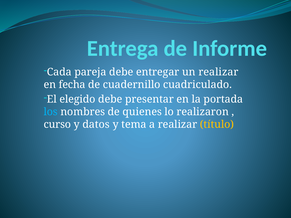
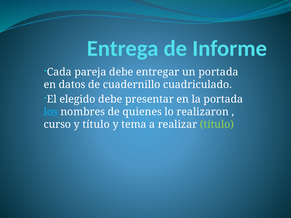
un realizar: realizar -> portada (218, 72)
fecha: fecha -> datos (72, 85)
y datos: datos -> título (96, 125)
título colour: yellow -> light green (217, 125)
